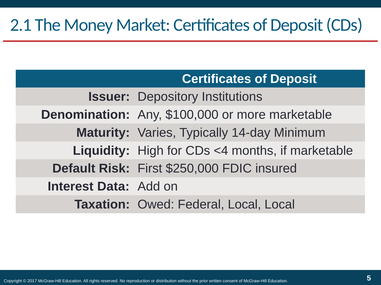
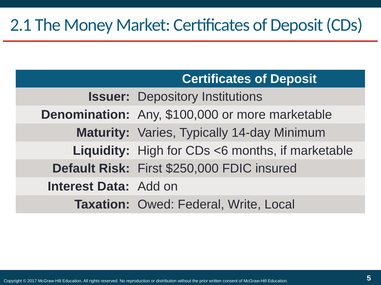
<4: <4 -> <6 (221, 151)
Federal Local: Local -> Write (244, 205)
